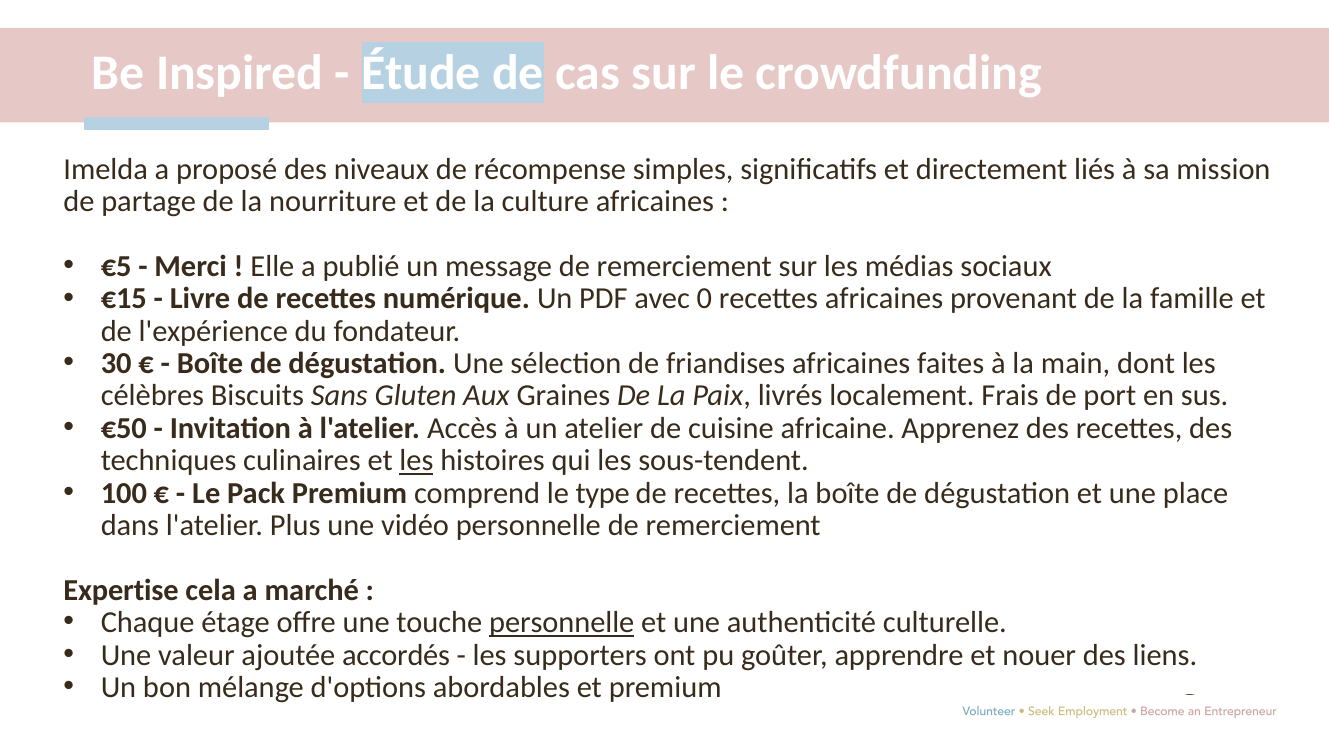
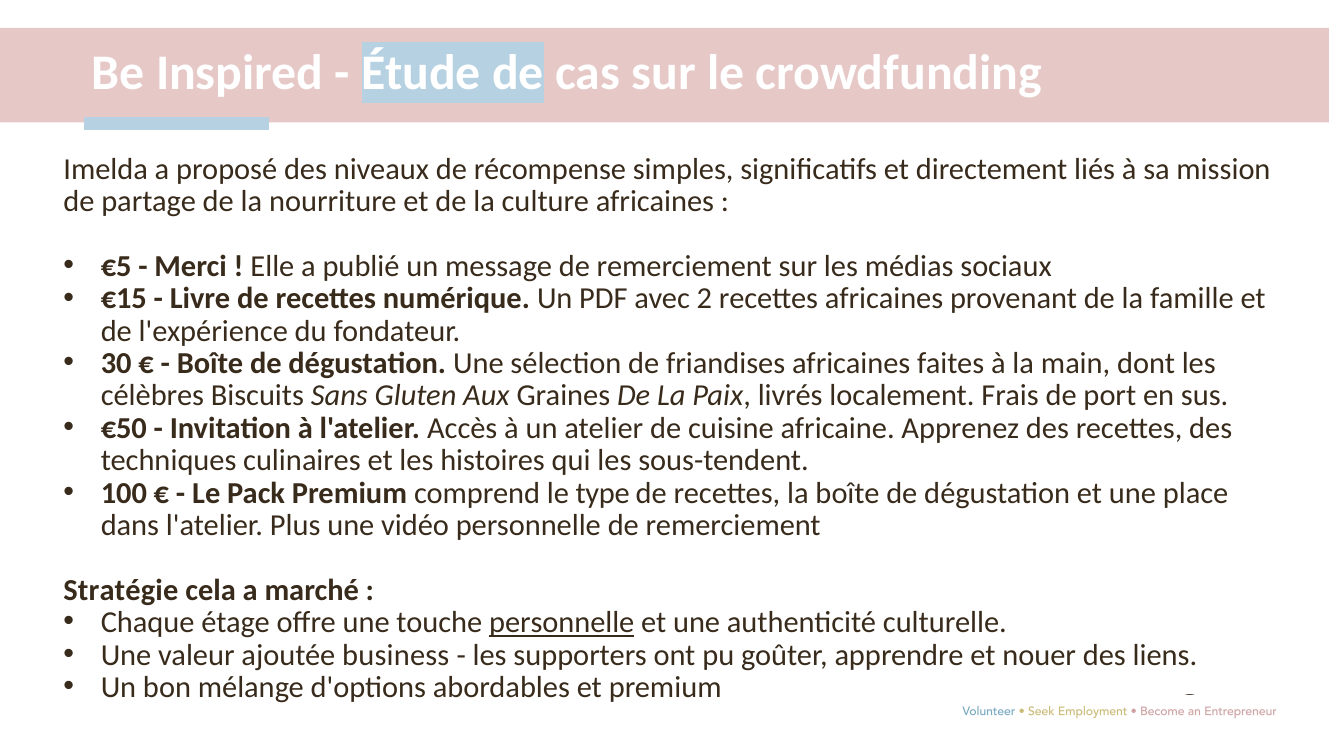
0: 0 -> 2 (704, 299)
les underline: present -> none (416, 461)
Expertise: Expertise -> Stratégie (121, 591)
accordés: accordés -> business (396, 655)
